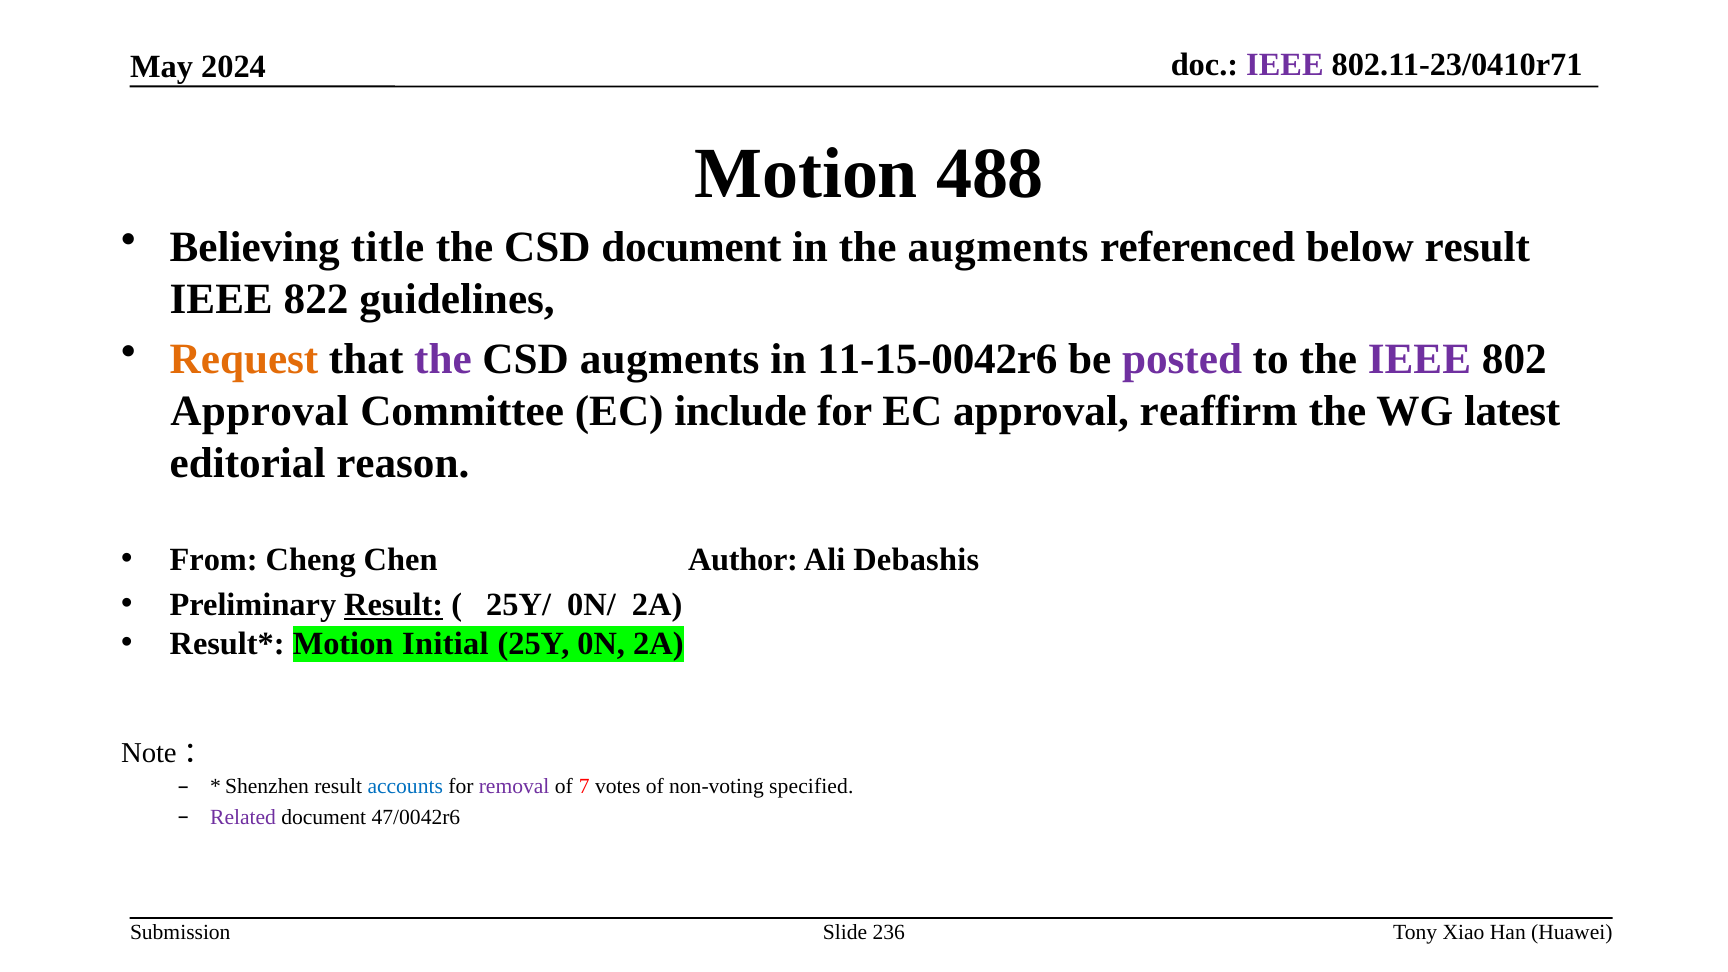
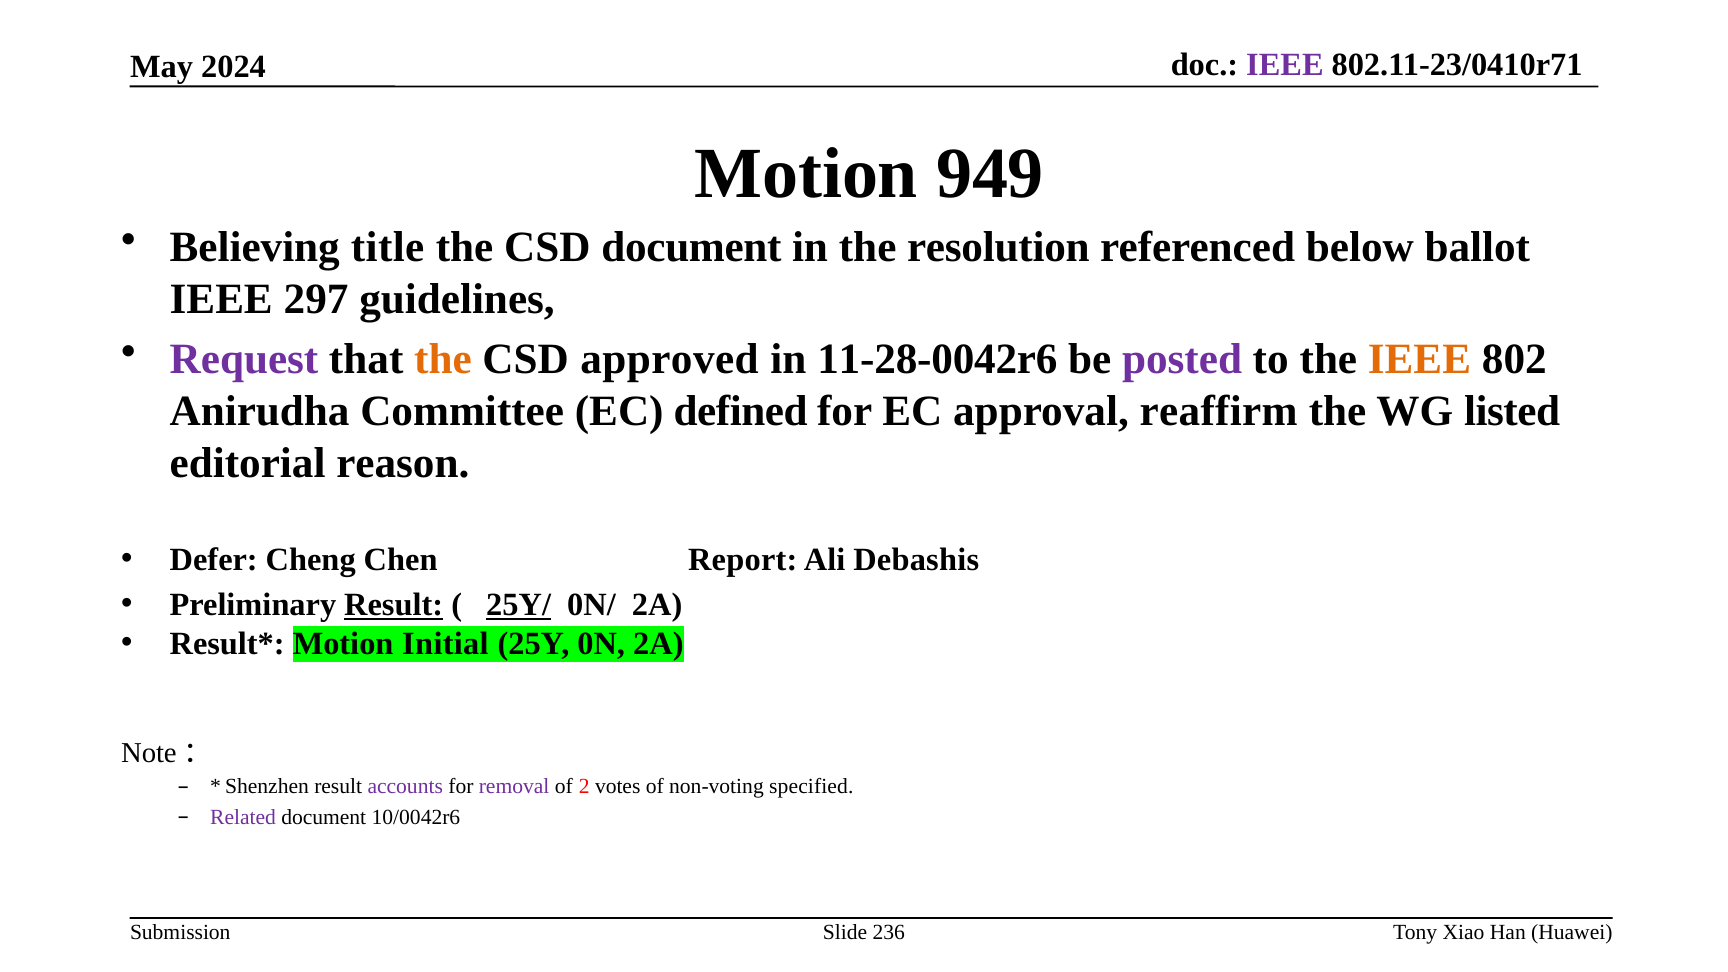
488: 488 -> 949 (990, 173)
the augments: augments -> resolution (998, 247)
below result: result -> ballot (1477, 247)
822: 822 -> 297 (316, 299)
Request colour: orange -> purple (244, 359)
the colour: purple -> orange (443, 359)
CSD augments: augments -> approved (670, 359)
11-15-0042r6: 11-15-0042r6 -> 11-28-0042r6 (937, 359)
IEEE colour: purple -> orange (1419, 359)
Approval: Approval -> Anirudha (260, 411)
include: include -> defined (741, 411)
latest: latest -> listed (1512, 411)
From: From -> Defer (214, 560)
Author: Author -> Report (743, 560)
25Y/ underline: none -> present (519, 605)
accounts colour: blue -> purple (405, 787)
7: 7 -> 2 (584, 787)
47/0042r6: 47/0042r6 -> 10/0042r6 (416, 817)
